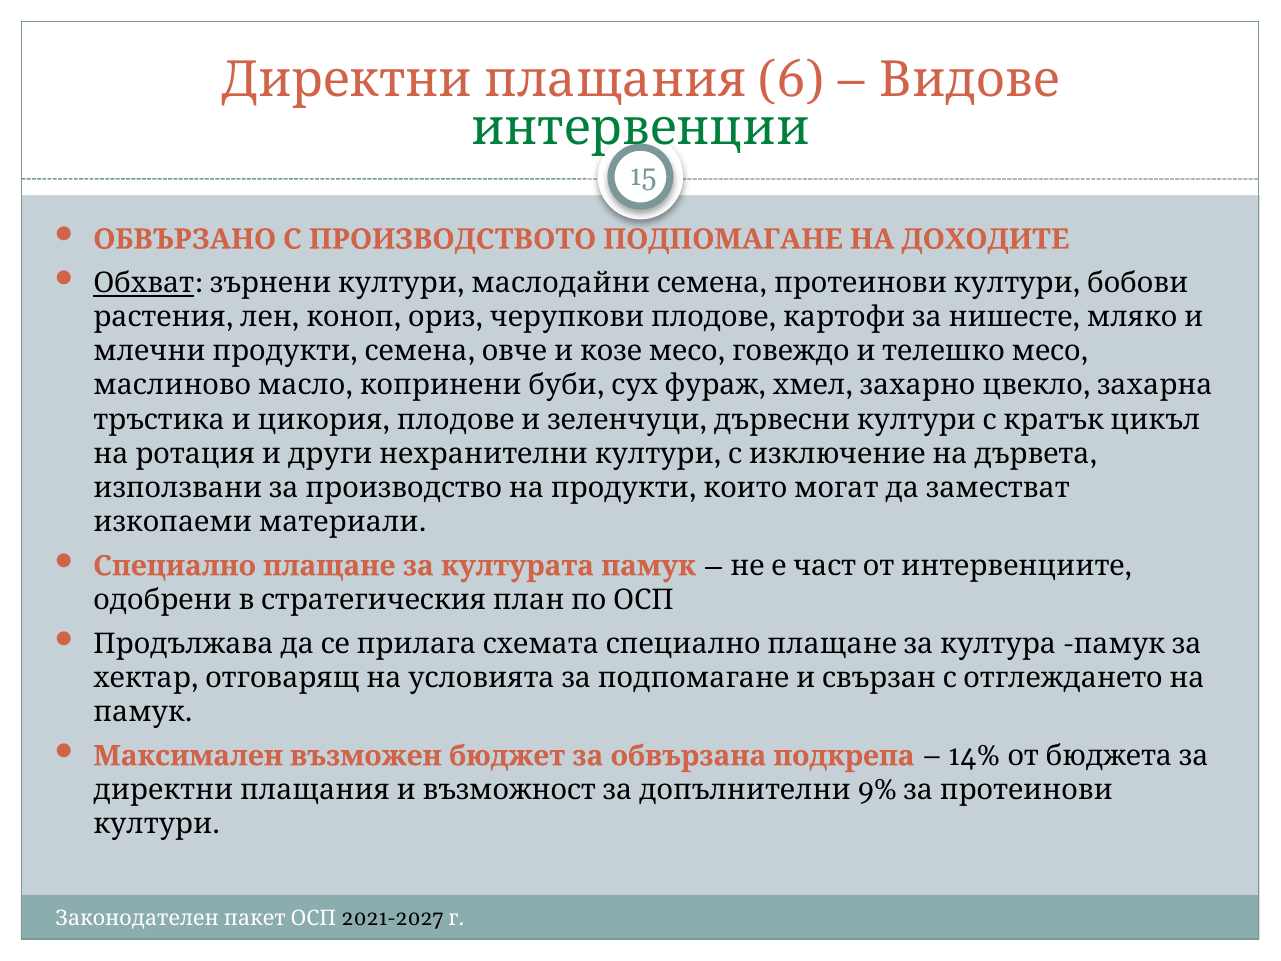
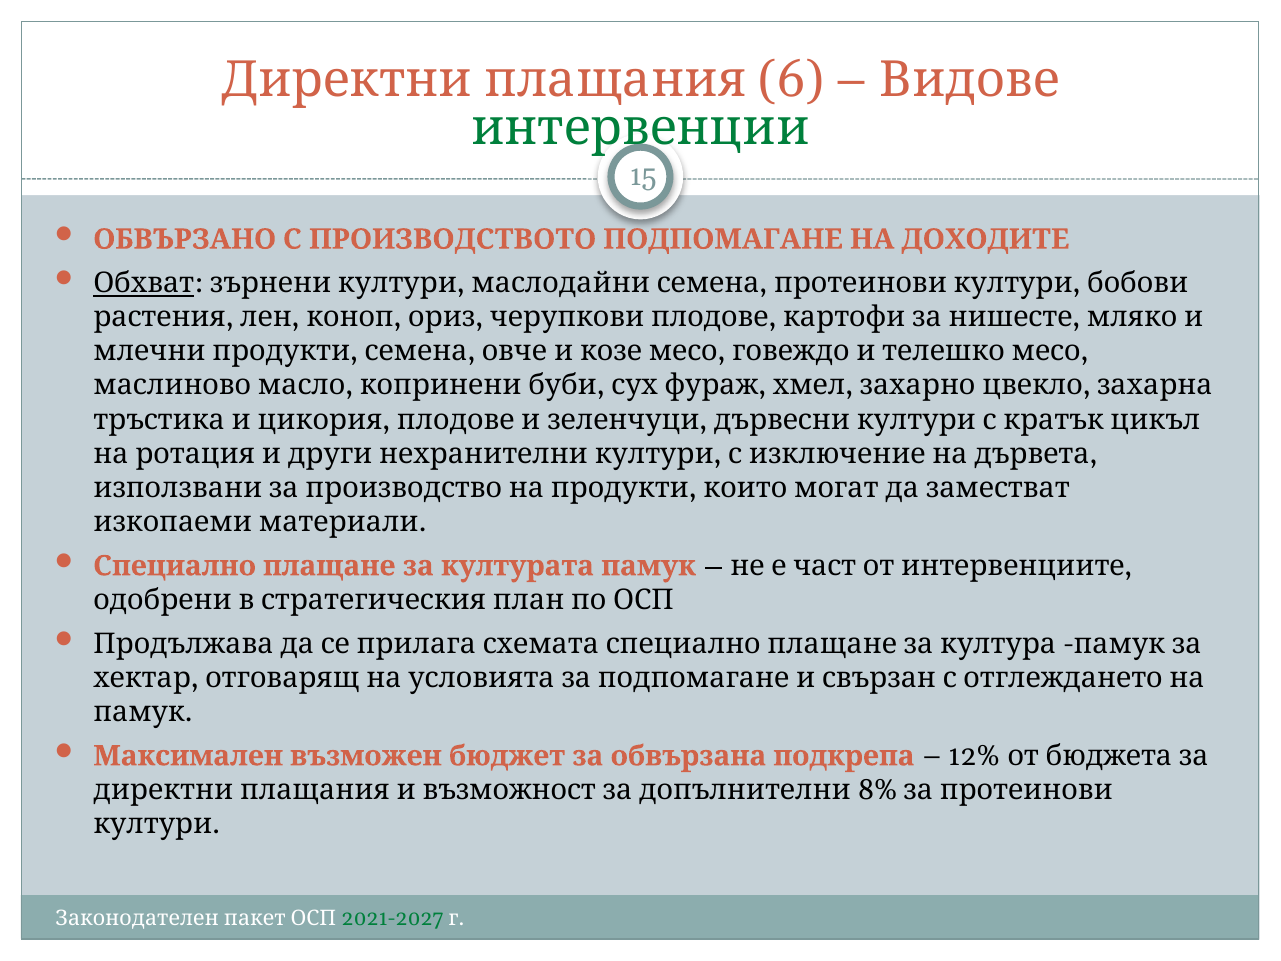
14%: 14% -> 12% (974, 756)
9%: 9% -> 8% (878, 790)
2021-2027 colour: black -> green (392, 919)
